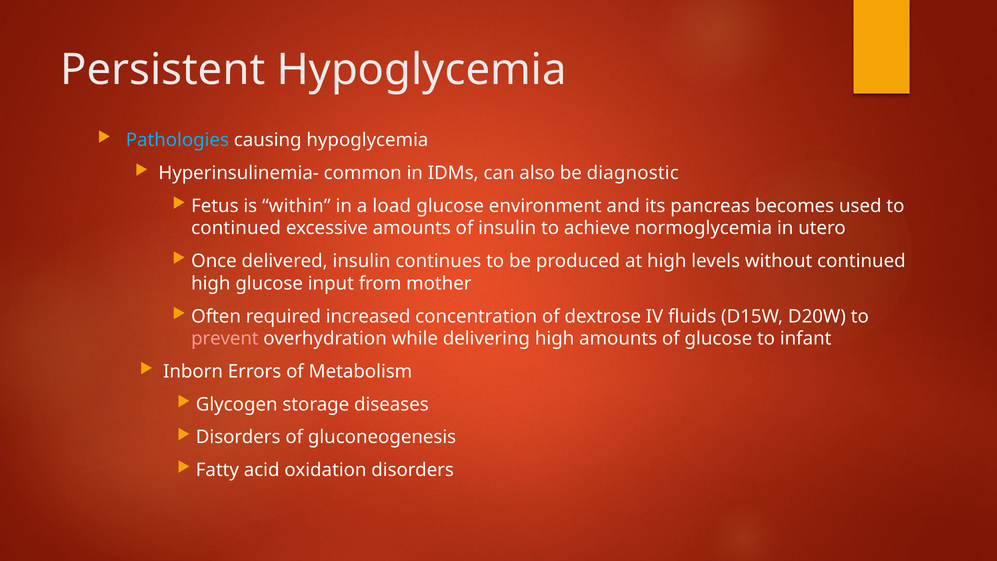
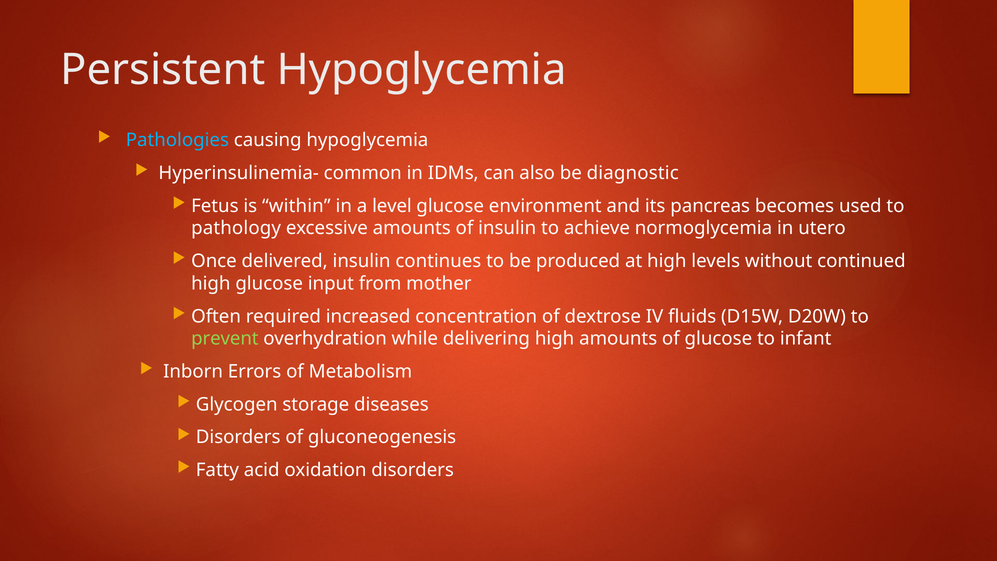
load: load -> level (392, 206)
continued: continued -> pathology (236, 228)
prevent colour: pink -> light green (225, 339)
